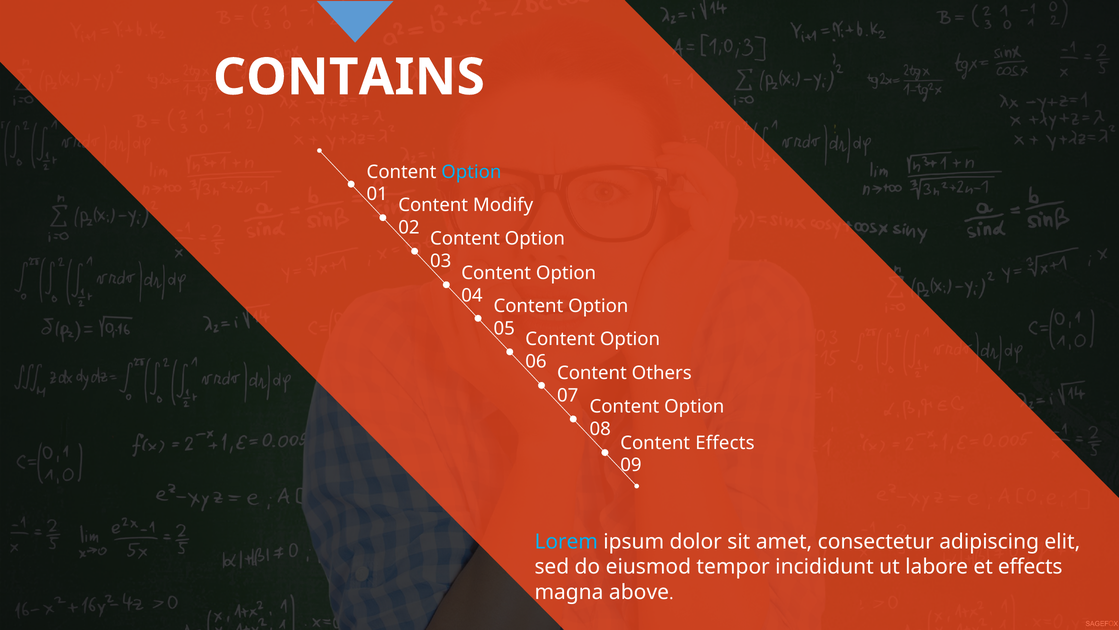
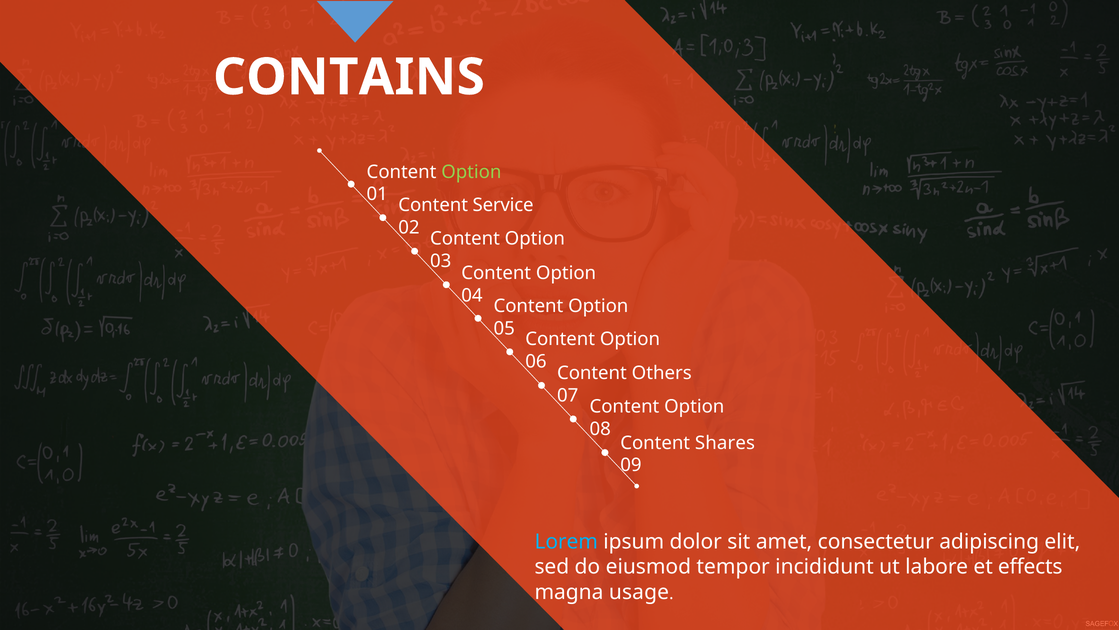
Option colour: light blue -> light green (471, 172)
Modify: Modify -> Service (503, 205)
Content Effects: Effects -> Shares (725, 442)
above: above -> usage (639, 592)
